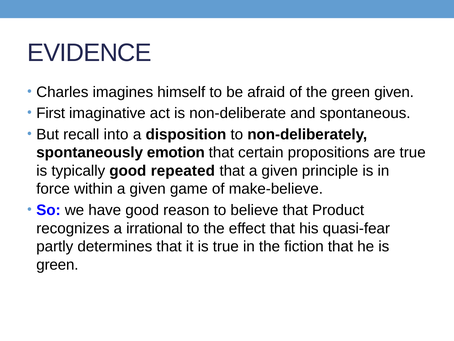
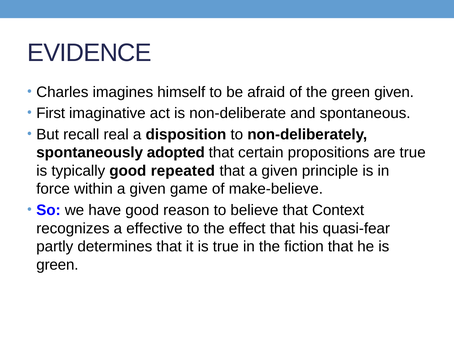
into: into -> real (116, 134)
emotion: emotion -> adopted (176, 152)
Product: Product -> Context (338, 210)
irrational: irrational -> effective (154, 228)
